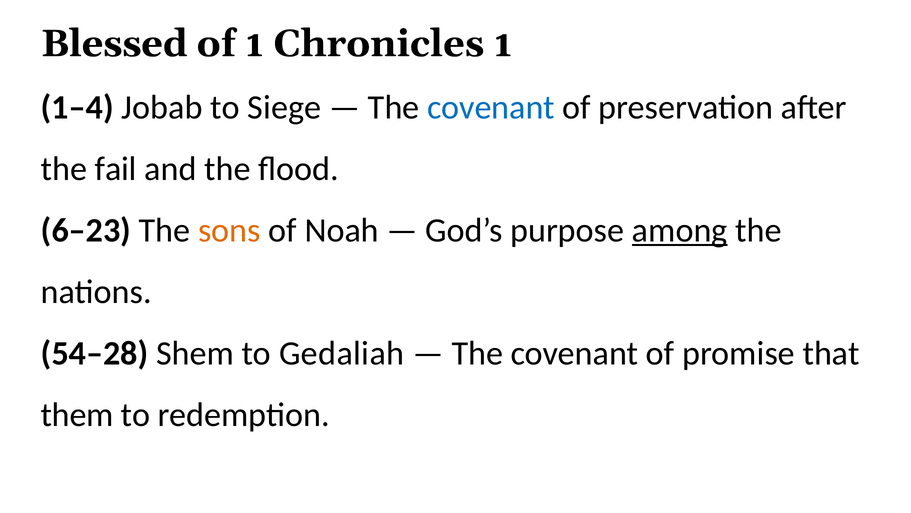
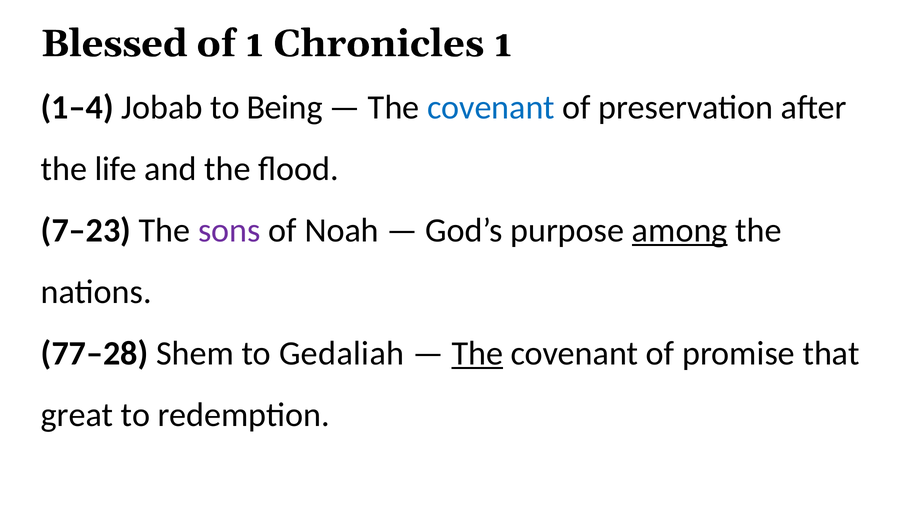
Siege: Siege -> Being (285, 107)
fail: fail -> life (116, 169)
6–23: 6–23 -> 7–23 (86, 230)
sons colour: orange -> purple (229, 230)
54–28: 54–28 -> 77–28 (95, 353)
The underline: none -> present (477, 353)
them: them -> great (77, 415)
